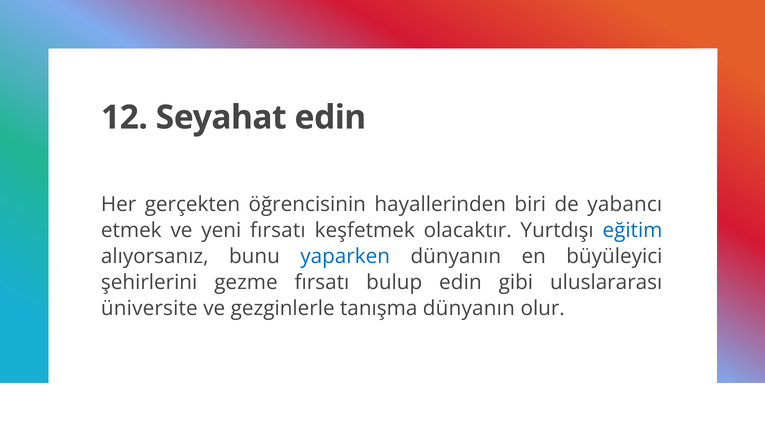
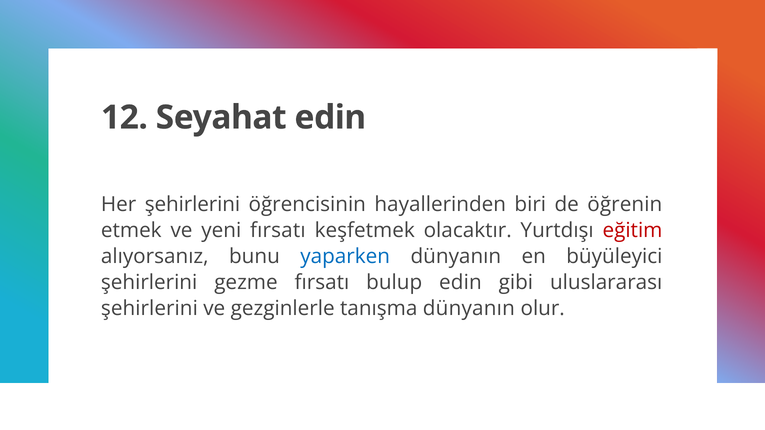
Her gerçekten: gerçekten -> şehirlerini (192, 204)
yabancı: yabancı -> öğrenin (625, 204)
eğitim colour: blue -> red (632, 231)
üniversite: üniversite -> şehirlerini (149, 309)
